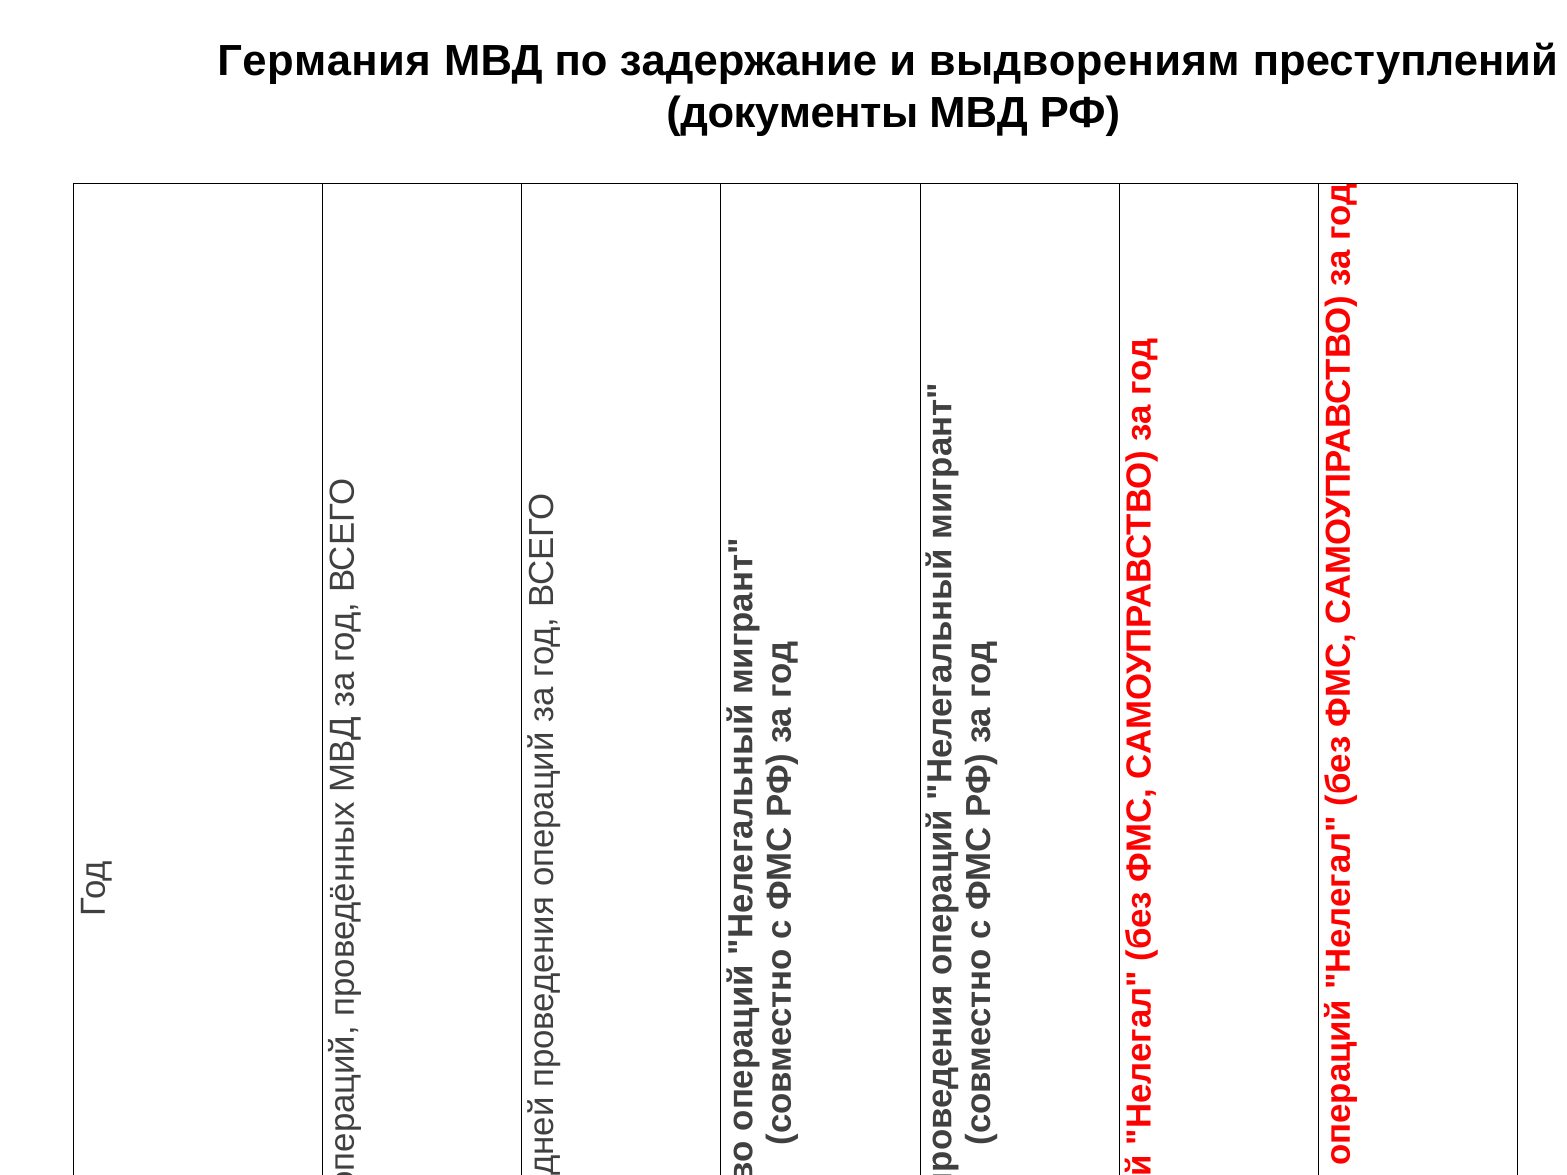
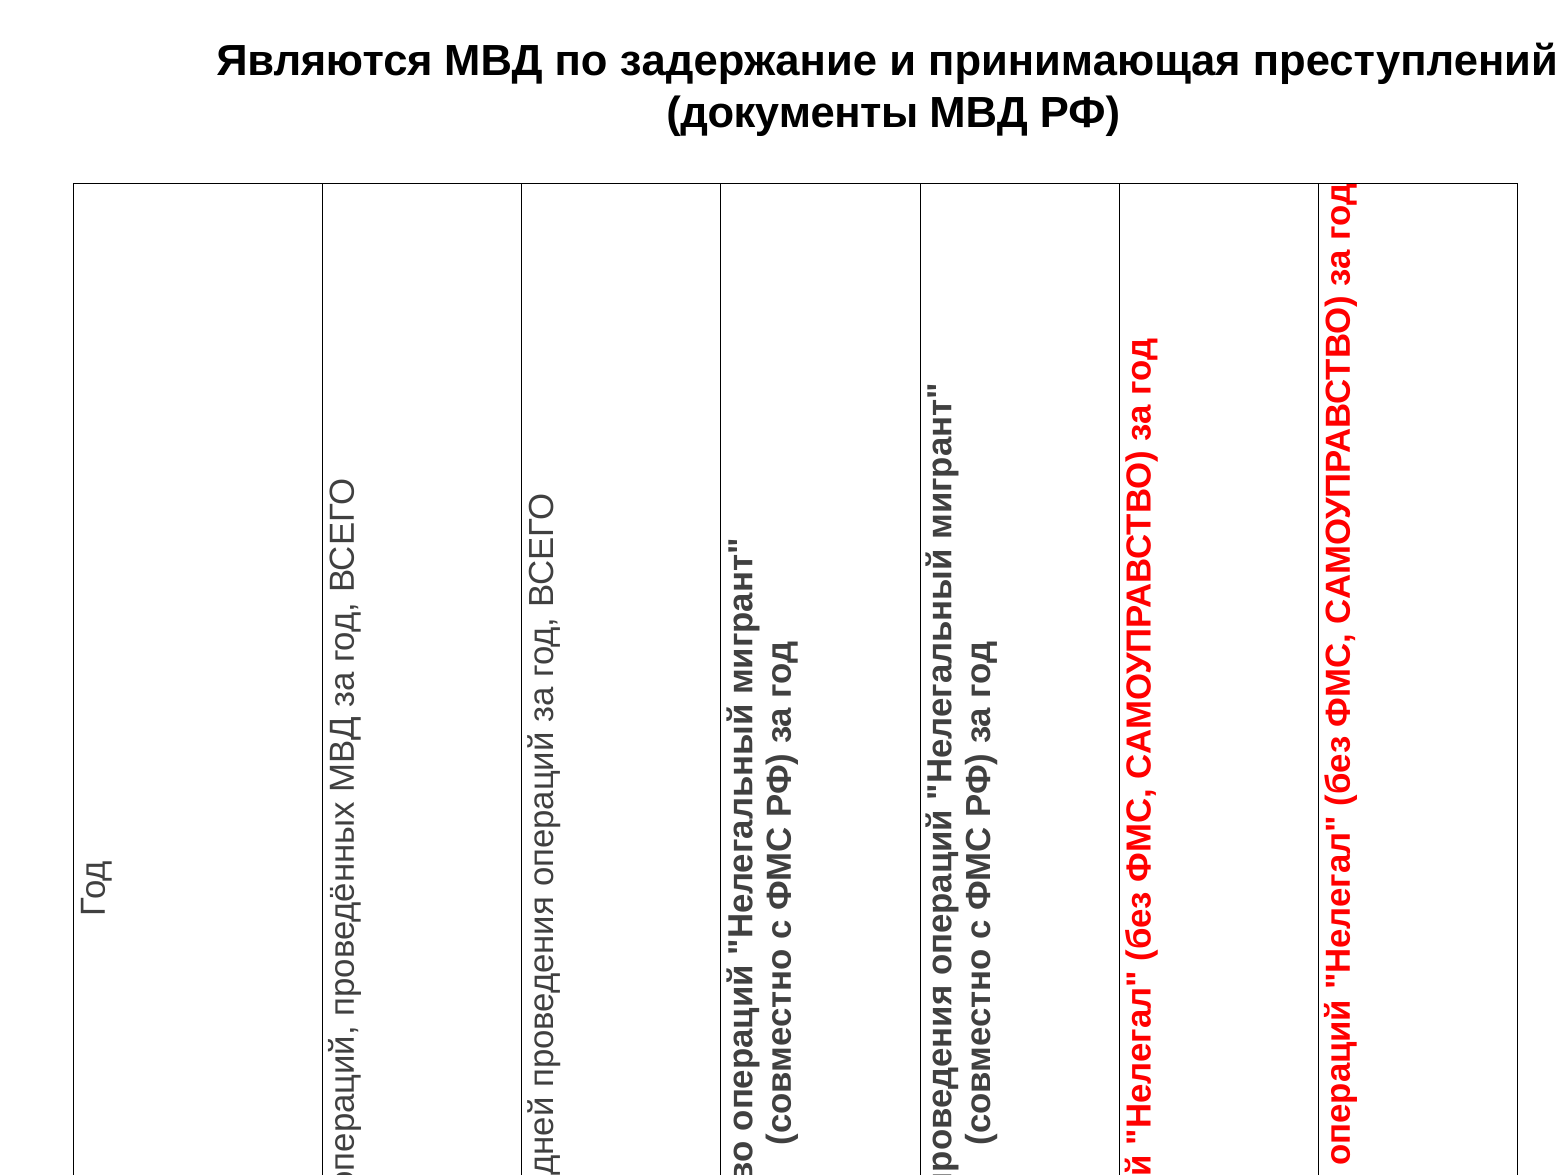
Германия: Германия -> Являются (324, 61)
выдворениям: выдворениям -> принимающая (1084, 61)
